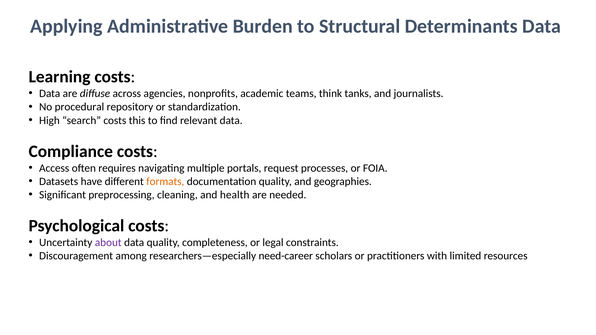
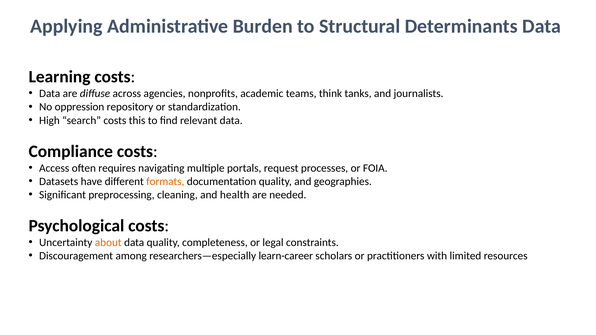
procedural: procedural -> oppression (79, 107)
about colour: purple -> orange (108, 243)
need-career: need-career -> learn-career (286, 256)
